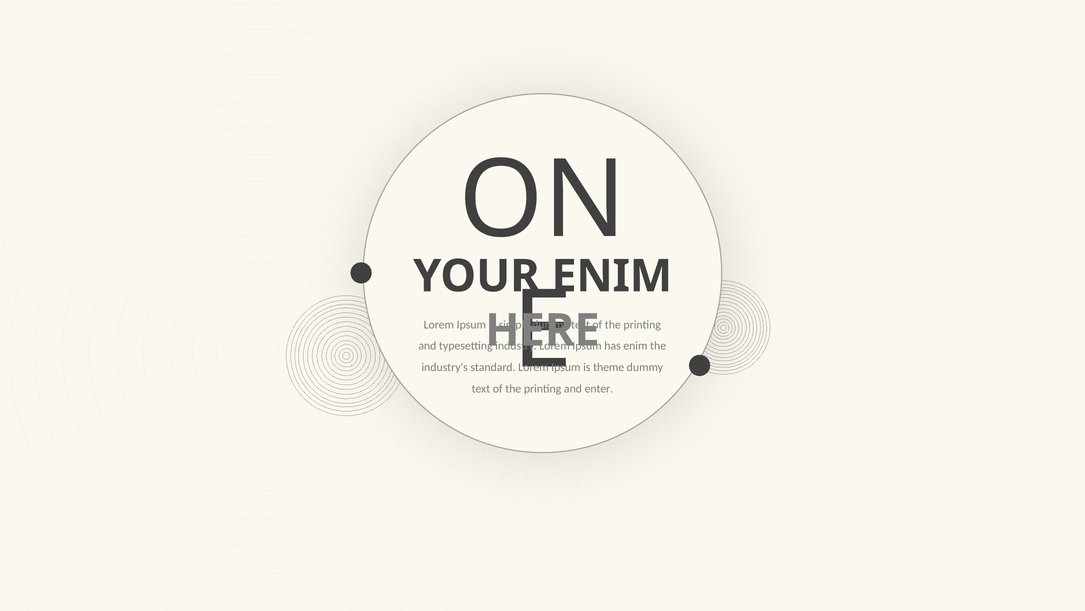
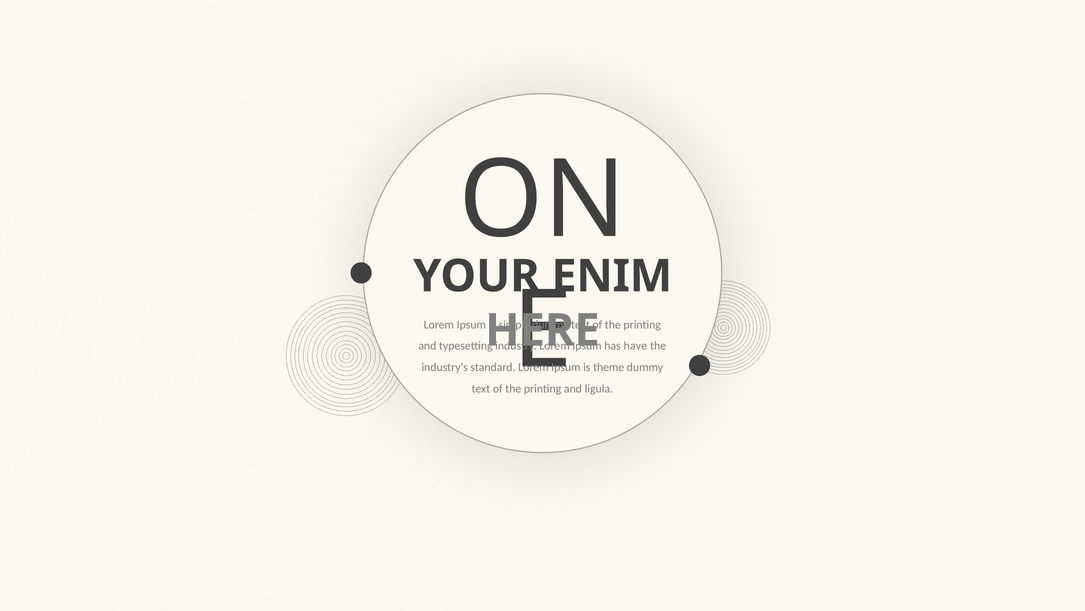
has enim: enim -> have (635, 346)
enter: enter -> ligula (599, 388)
